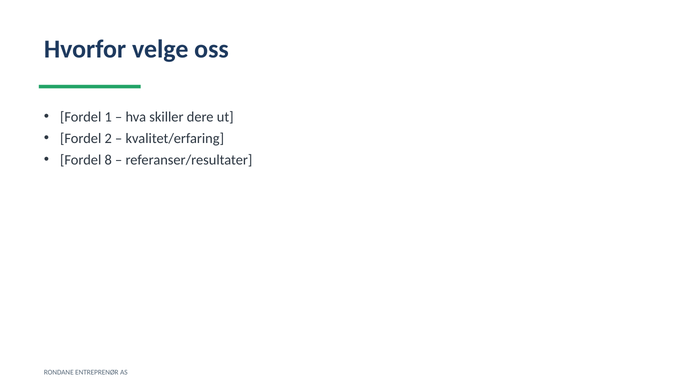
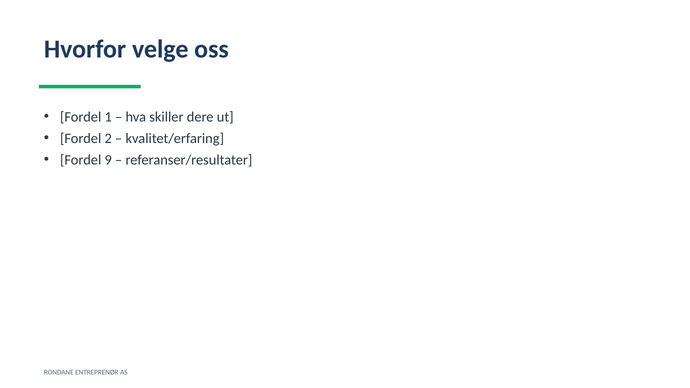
8: 8 -> 9 (108, 160)
